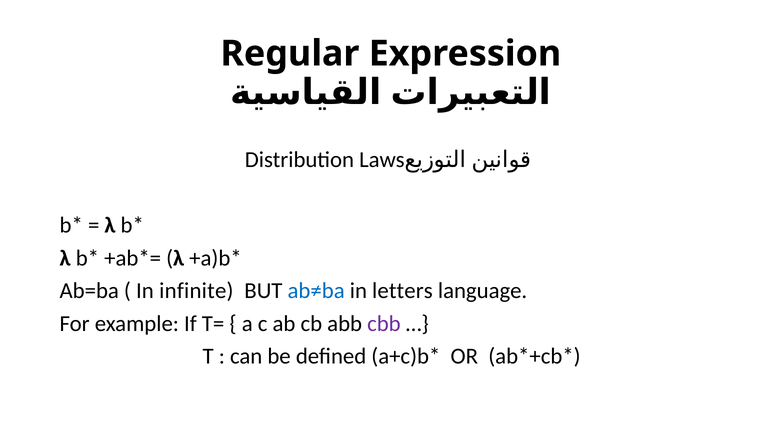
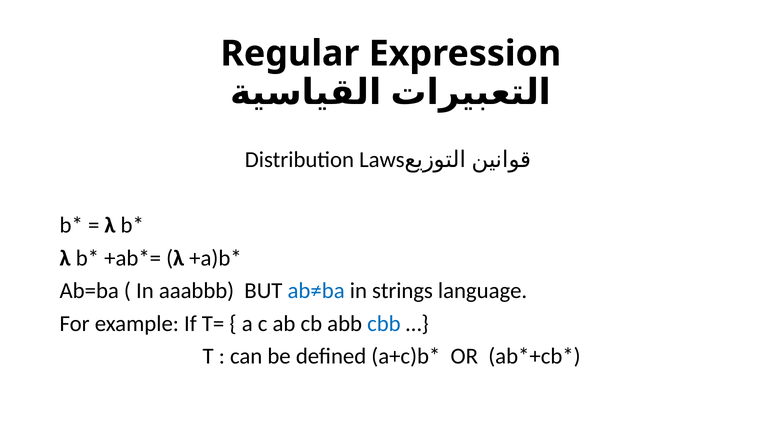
infinite: infinite -> aaabbb (197, 291)
letters: letters -> strings (403, 291)
cbb colour: purple -> blue (384, 324)
